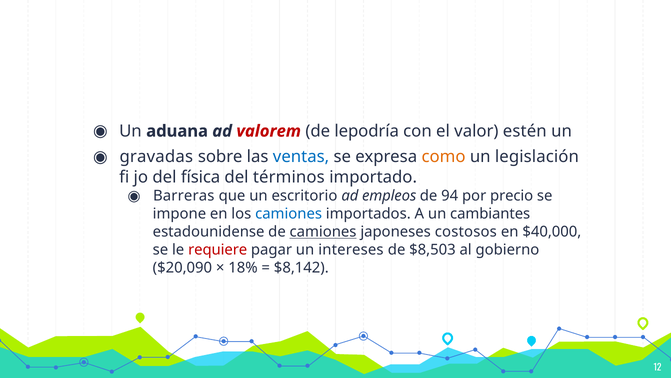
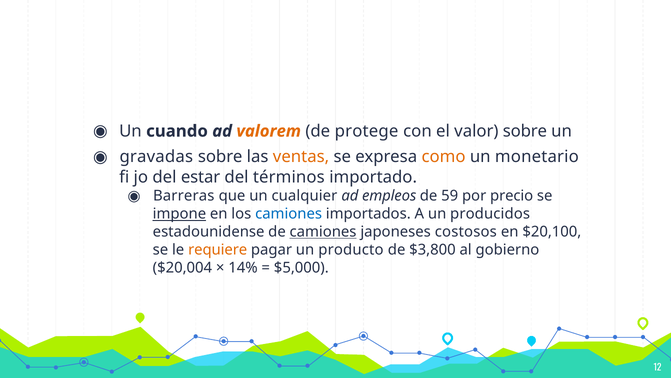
aduana: aduana -> cuando (177, 131)
valorem colour: red -> orange (269, 131)
lepodría: lepodría -> protege (367, 131)
valor estén: estén -> sobre (525, 131)
ventas colour: blue -> orange (301, 157)
legislación: legislación -> monetario (537, 157)
física: física -> estar (201, 177)
escritorio: escritorio -> cualquier (304, 196)
94: 94 -> 59 (450, 196)
impone underline: none -> present (179, 214)
cambiantes: cambiantes -> producidos (490, 214)
$40,000: $40,000 -> $20,100 (552, 231)
requiere colour: red -> orange (218, 249)
intereses: intereses -> producto (351, 249)
$8,503: $8,503 -> $3,800 (432, 249)
$20,090: $20,090 -> $20,004 (182, 267)
18%: 18% -> 14% (243, 267)
$8,142: $8,142 -> $5,000 (301, 267)
